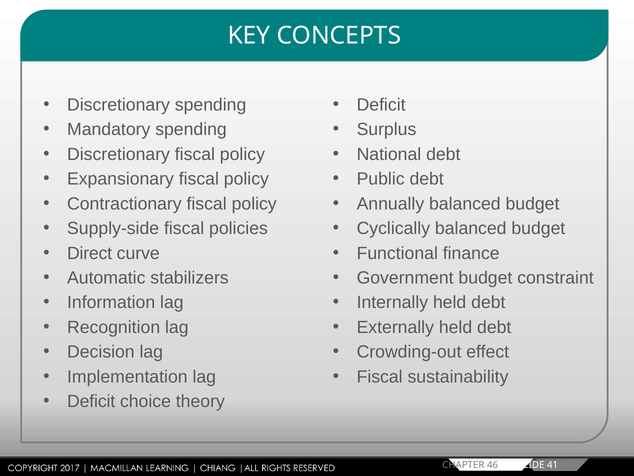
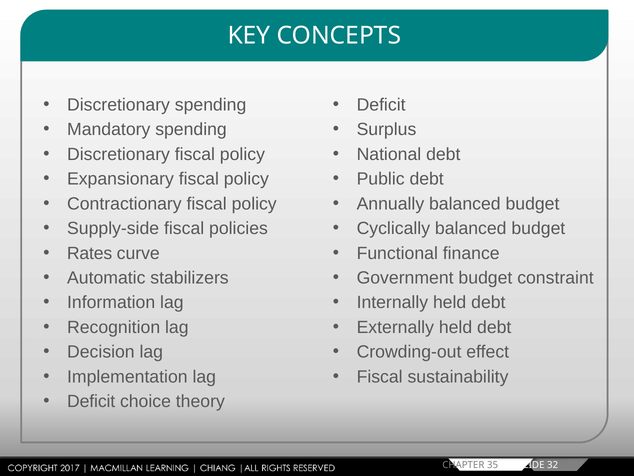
Direct: Direct -> Rates (90, 253)
46: 46 -> 35 (493, 465)
41: 41 -> 32 (553, 465)
